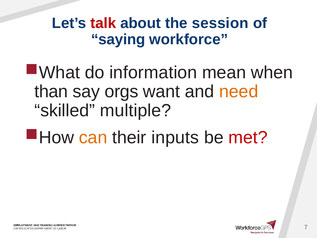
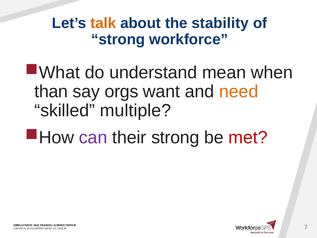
talk colour: red -> orange (103, 23)
session: session -> stability (220, 23)
saying: saying -> strong (118, 39)
information: information -> understand (153, 72)
can colour: orange -> purple (93, 137)
their inputs: inputs -> strong (175, 137)
